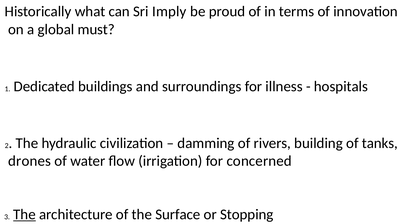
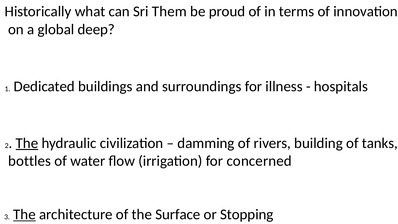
Imply: Imply -> Them (169, 11)
must: must -> deep (96, 29)
The underline: none -> present (27, 143)
drones: drones -> bottles (30, 161)
